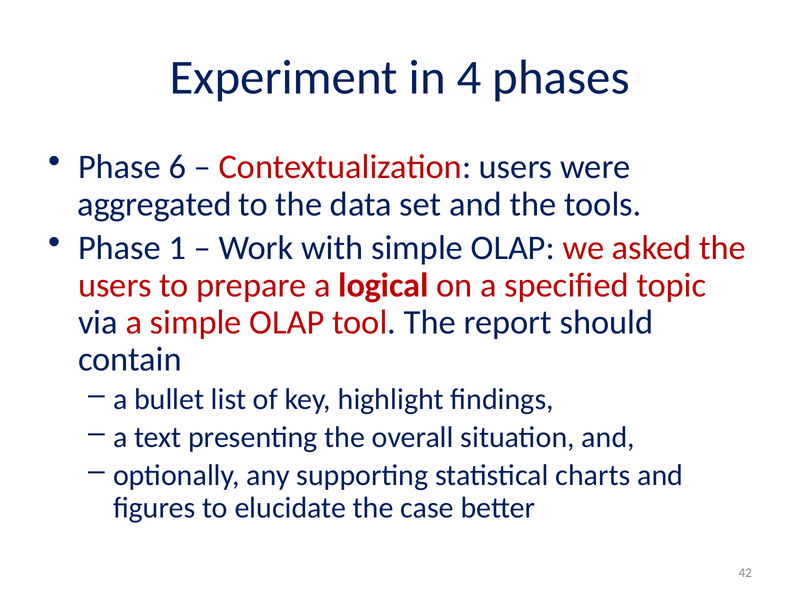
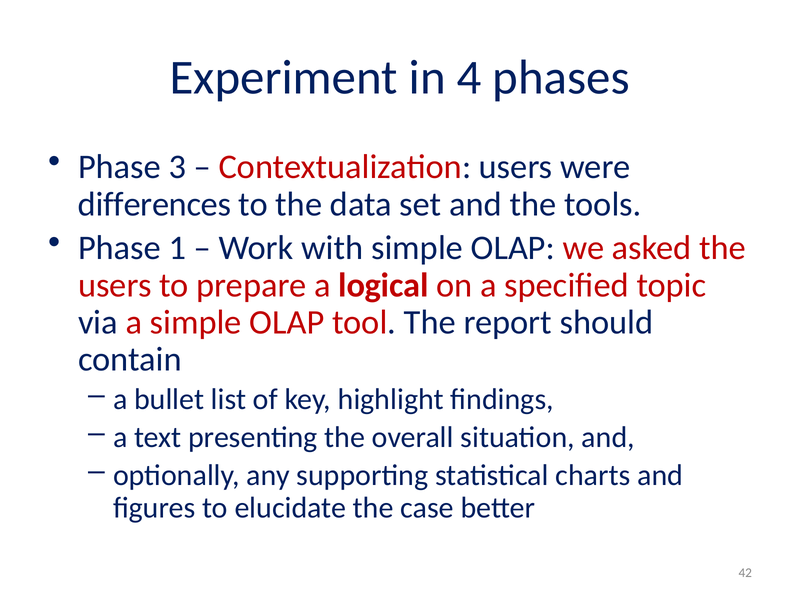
6: 6 -> 3 (177, 167)
aggregated: aggregated -> differences (155, 204)
